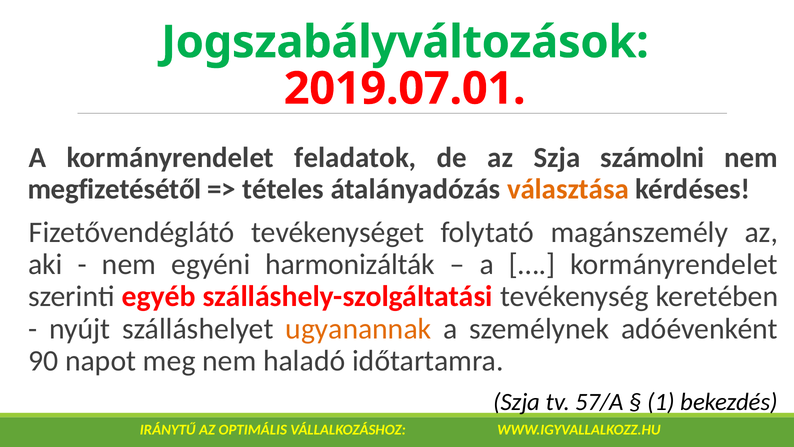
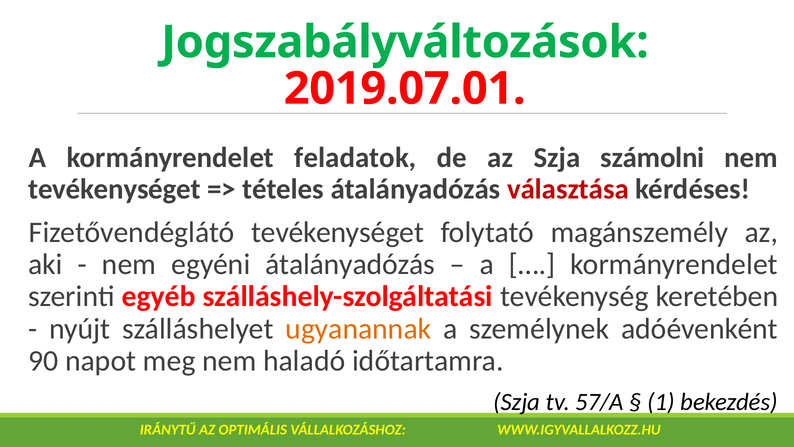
megfizetésétől: megfizetésétől -> tevékenységet (114, 189)
választása colour: orange -> red (568, 189)
egyéni harmonizálták: harmonizálták -> átalányadózás (350, 264)
